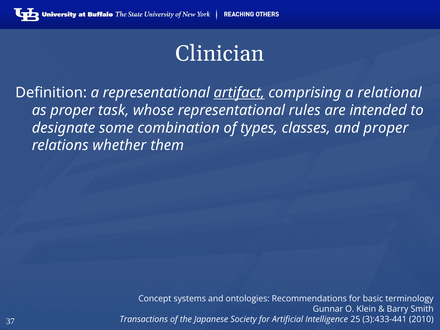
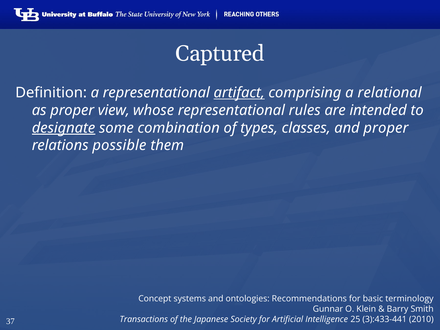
Clinician: Clinician -> Captured (220, 54)
task: task -> view (114, 110)
designate underline: none -> present (64, 128)
whether: whether -> possible (119, 145)
